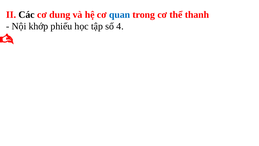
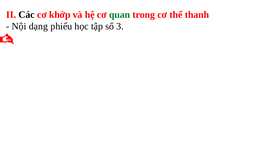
dung: dung -> khớp (60, 15)
quan colour: blue -> green (120, 15)
khớp: khớp -> dạng (38, 26)
4: 4 -> 3 (120, 26)
